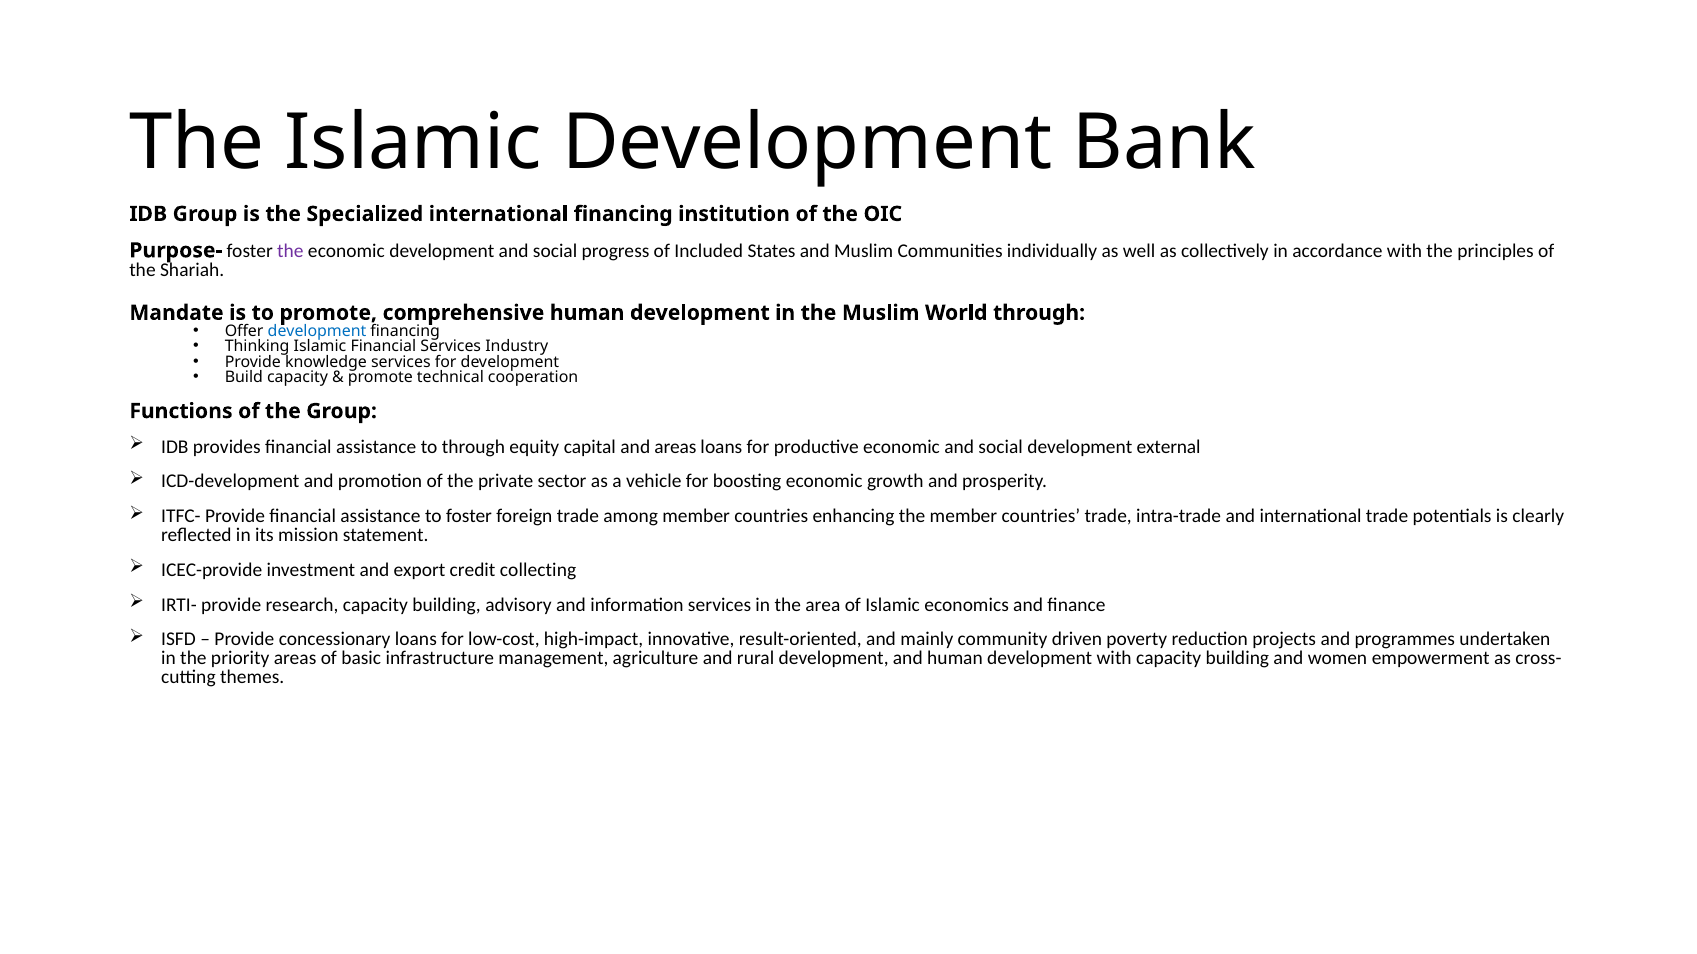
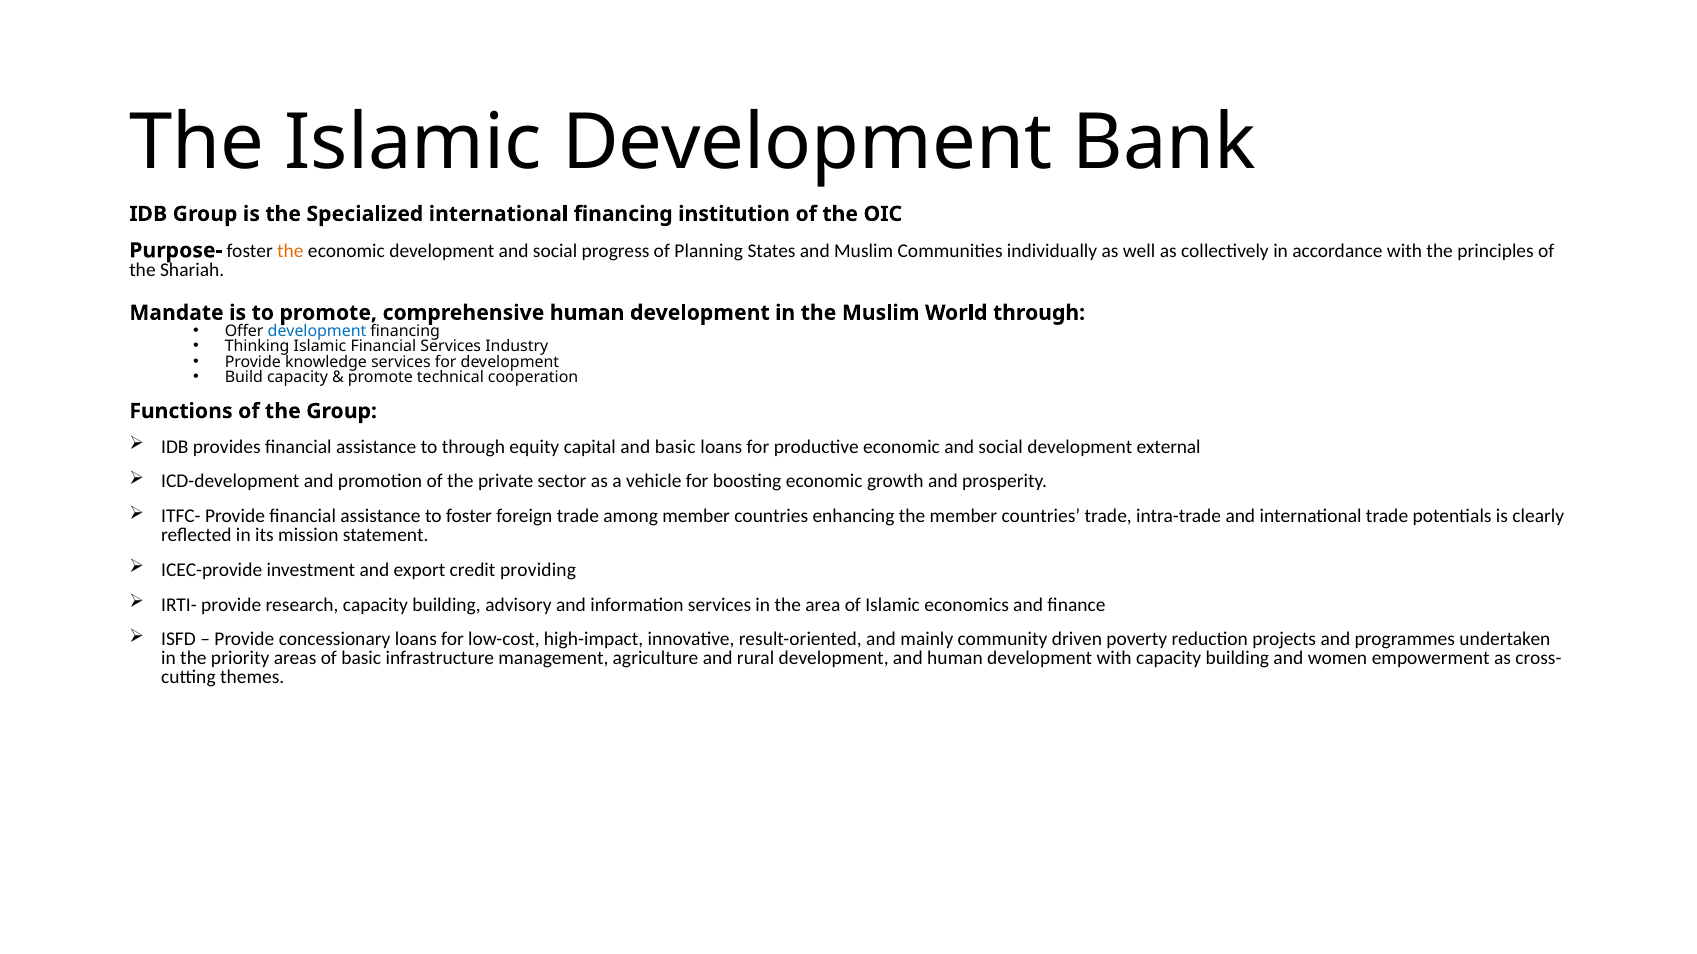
the colour: purple -> orange (290, 251)
Included: Included -> Planning (709, 251)
and areas: areas -> basic (675, 447)
collecting: collecting -> providing (538, 570)
